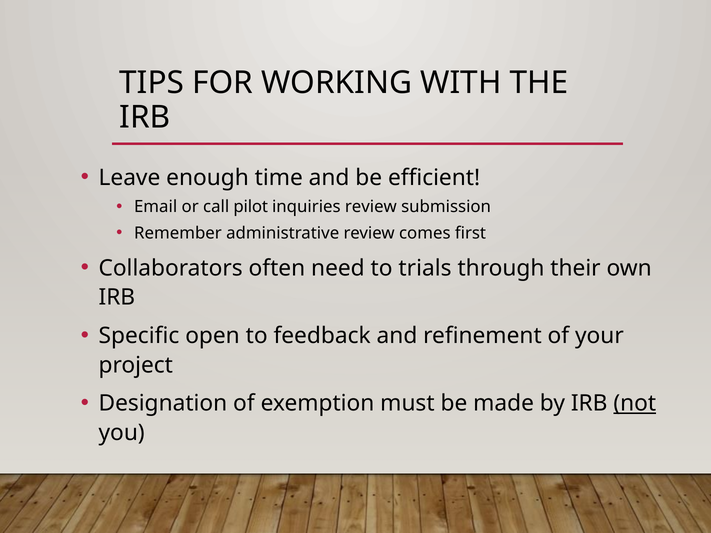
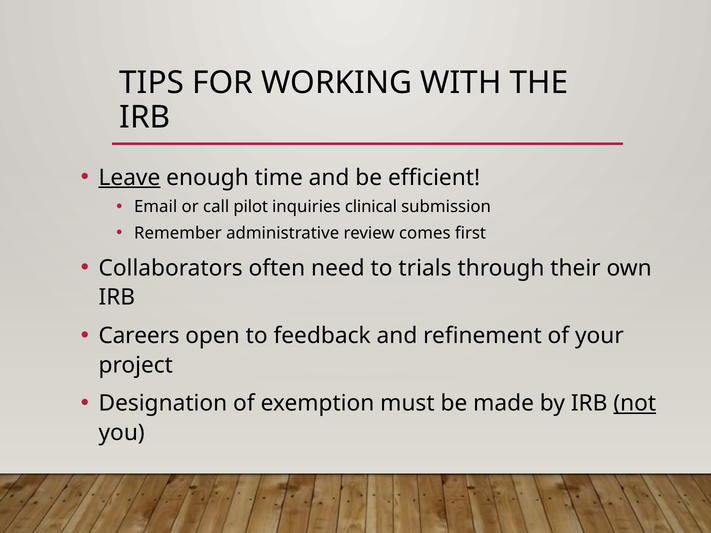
Leave underline: none -> present (129, 178)
inquiries review: review -> clinical (371, 207)
Specific: Specific -> Careers (139, 336)
